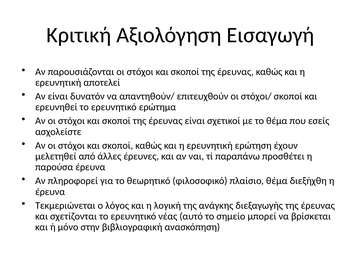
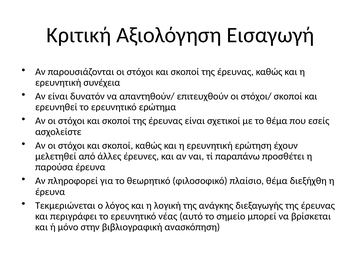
αποτελεί: αποτελεί -> συνέχεια (102, 83)
σχετίζονται: σχετίζονται -> περιγράφει (74, 216)
